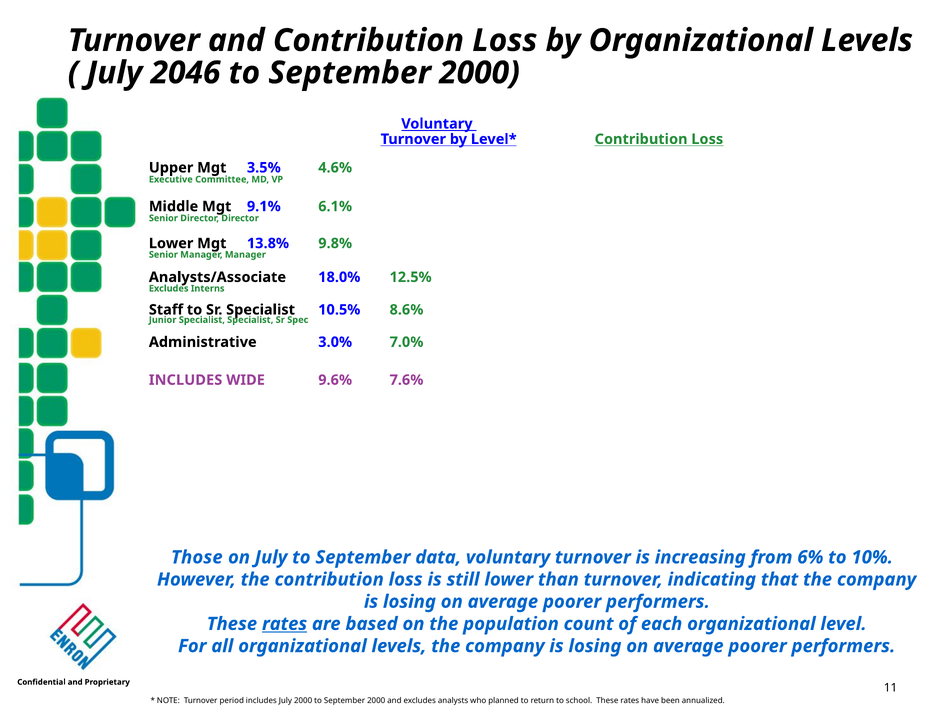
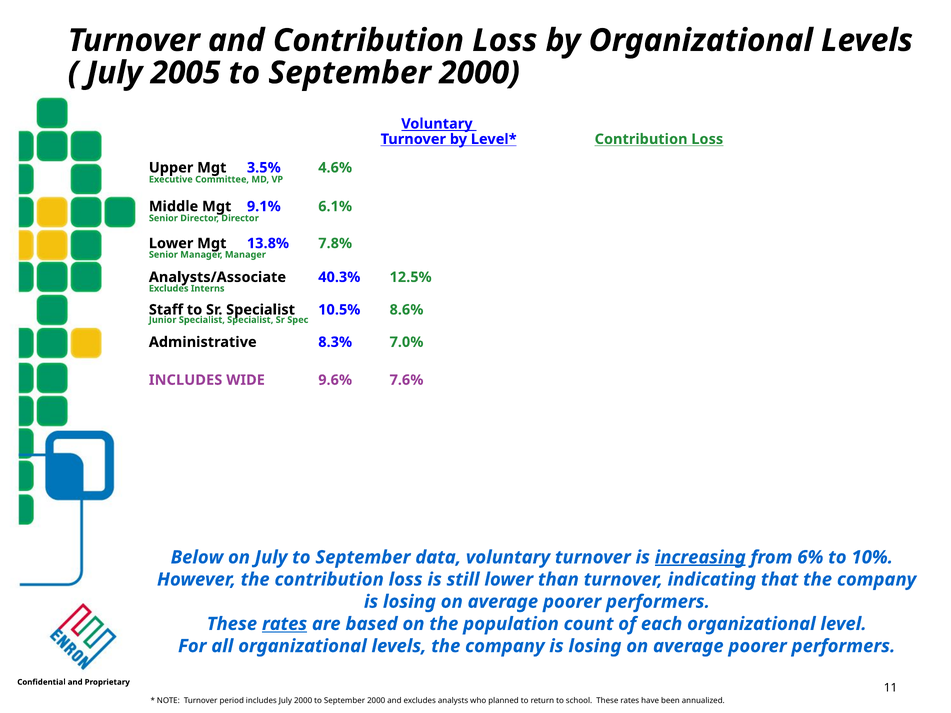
2046: 2046 -> 2005 (185, 73)
9.8%: 9.8% -> 7.8% (335, 243)
18.0%: 18.0% -> 40.3% (339, 277)
3.0%: 3.0% -> 8.3% (335, 342)
Those: Those -> Below (197, 557)
increasing underline: none -> present (700, 557)
